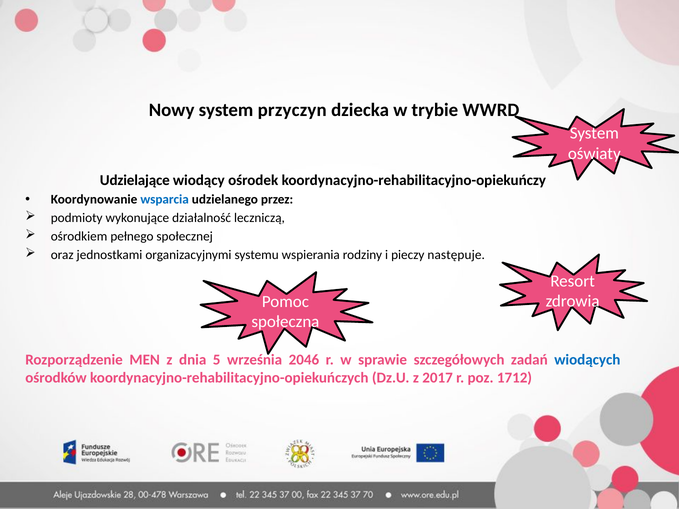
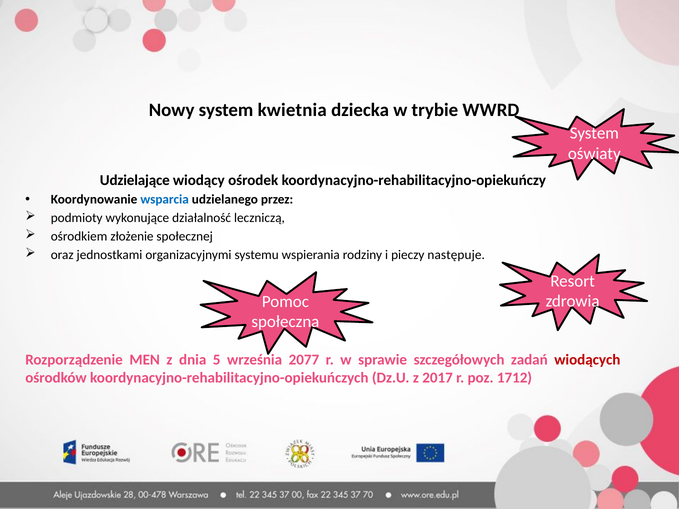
przyczyn: przyczyn -> kwietnia (292, 110)
pełnego: pełnego -> złożenie (132, 237)
2046: 2046 -> 2077 (304, 360)
wiodących colour: blue -> red (587, 360)
